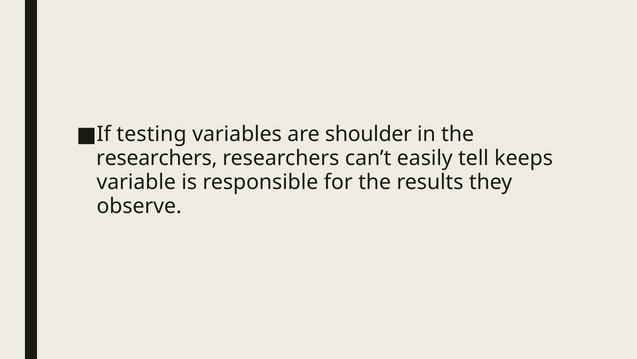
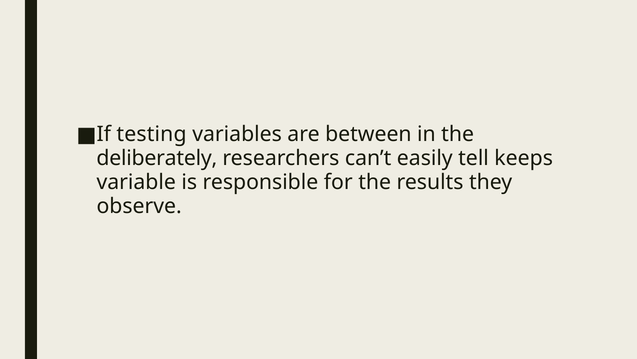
shoulder: shoulder -> between (368, 134)
researchers: researchers -> deliberately (157, 158)
